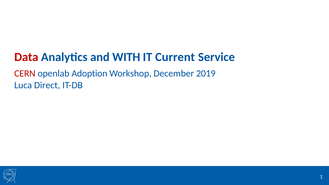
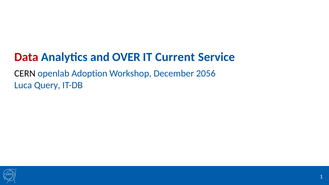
WITH: WITH -> OVER (126, 57)
CERN colour: red -> black (25, 74)
2019: 2019 -> 2056 (206, 74)
Direct: Direct -> Query (47, 85)
